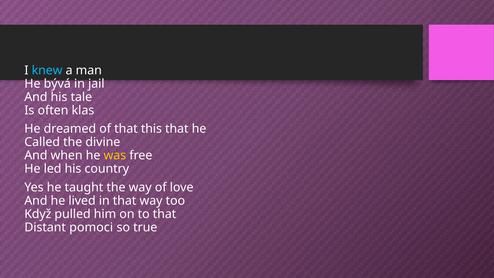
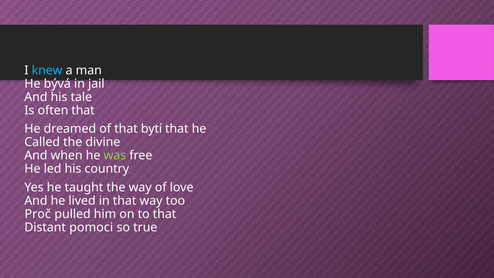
often klas: klas -> that (83, 110)
this: this -> bytí (151, 129)
was colour: yellow -> light green (115, 155)
Když: Když -> Proč (38, 214)
